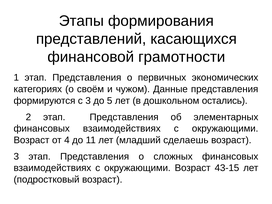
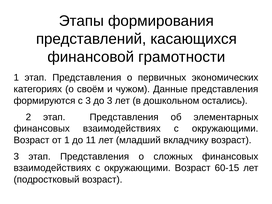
до 5: 5 -> 3 (110, 101)
от 4: 4 -> 1 (67, 140)
сделаешь: сделаешь -> вкладчику (186, 140)
43-15: 43-15 -> 60-15 (227, 168)
